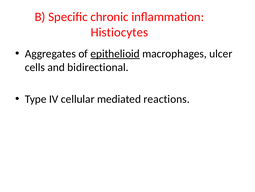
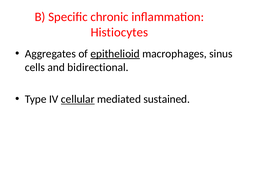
ulcer: ulcer -> sinus (221, 53)
cellular underline: none -> present (78, 99)
reactions: reactions -> sustained (167, 99)
